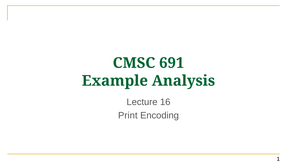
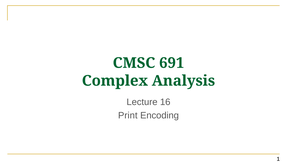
Example: Example -> Complex (115, 81)
